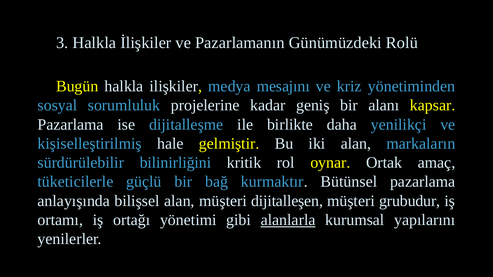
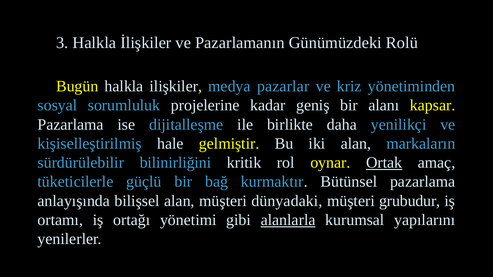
mesajını: mesajını -> pazarlar (283, 86)
Ortak underline: none -> present (384, 163)
dijitalleşen: dijitalleşen -> dünyadaki (287, 201)
